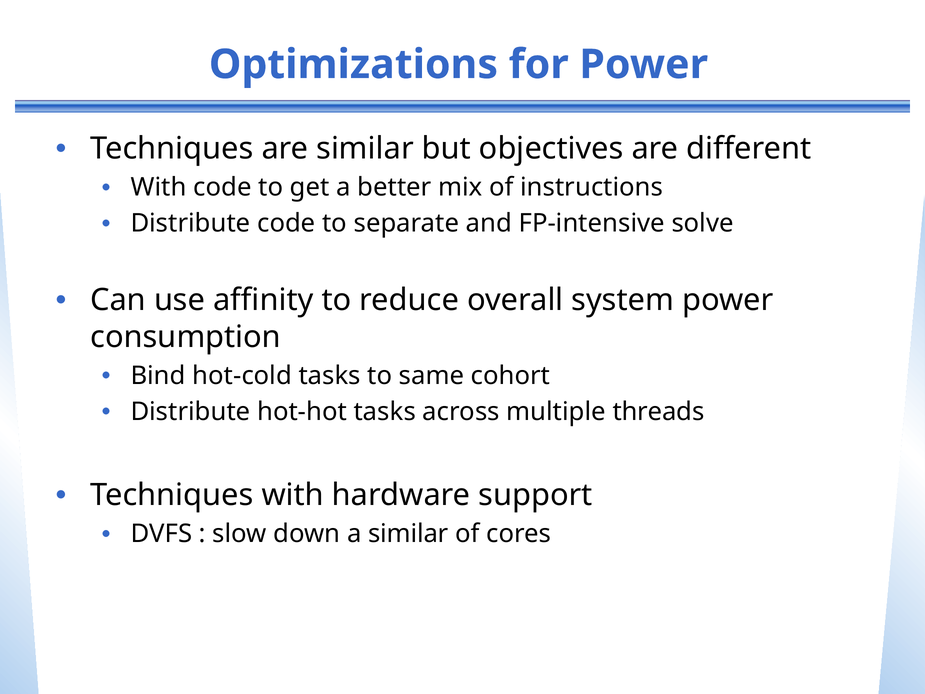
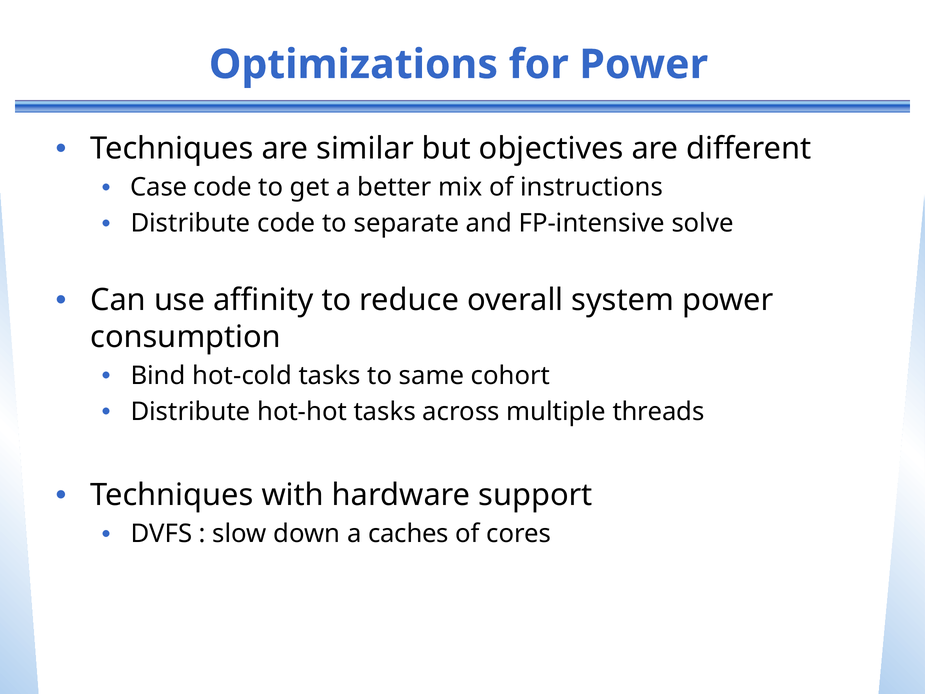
With: With -> Case (159, 187)
a similar: similar -> caches (408, 534)
